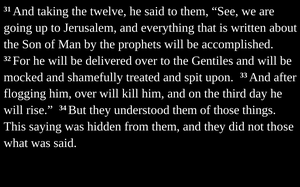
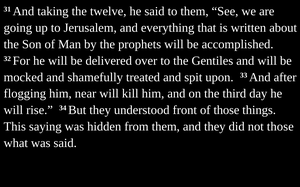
him over: over -> near (86, 94)
understood them: them -> front (185, 110)
